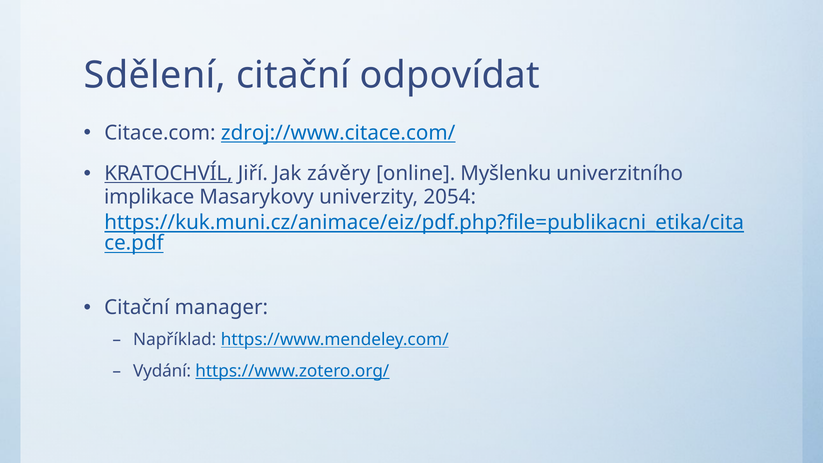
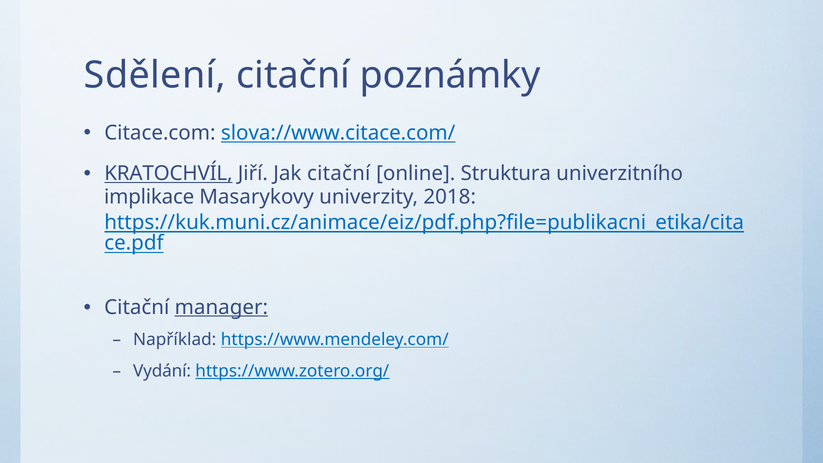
odpovídat: odpovídat -> poznámky (450, 75)
zdroj://www.citace.com/: zdroj://www.citace.com/ -> slova://www.citace.com/ (338, 133)
Jak závěry: závěry -> citační (339, 174)
Myšlenku: Myšlenku -> Struktura (506, 174)
2054: 2054 -> 2018 (450, 197)
manager underline: none -> present (221, 307)
